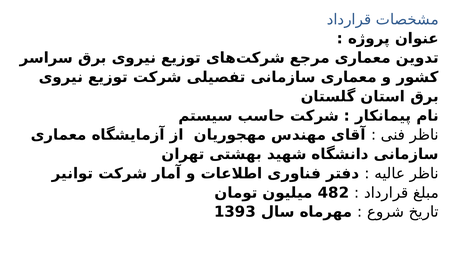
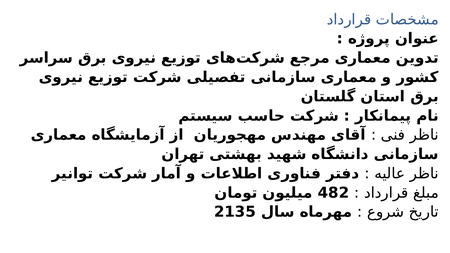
1393: 1393 -> 2135 (235, 212)
